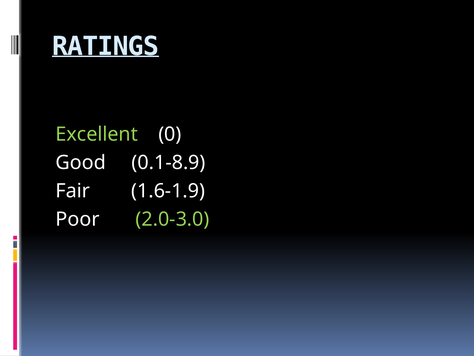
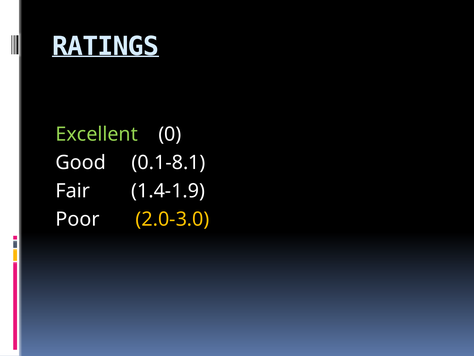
0.1-8.9: 0.1-8.9 -> 0.1-8.1 (169, 162)
1.6-1.9: 1.6-1.9 -> 1.4-1.9 (168, 191)
2.0-3.0 colour: light green -> yellow (172, 219)
